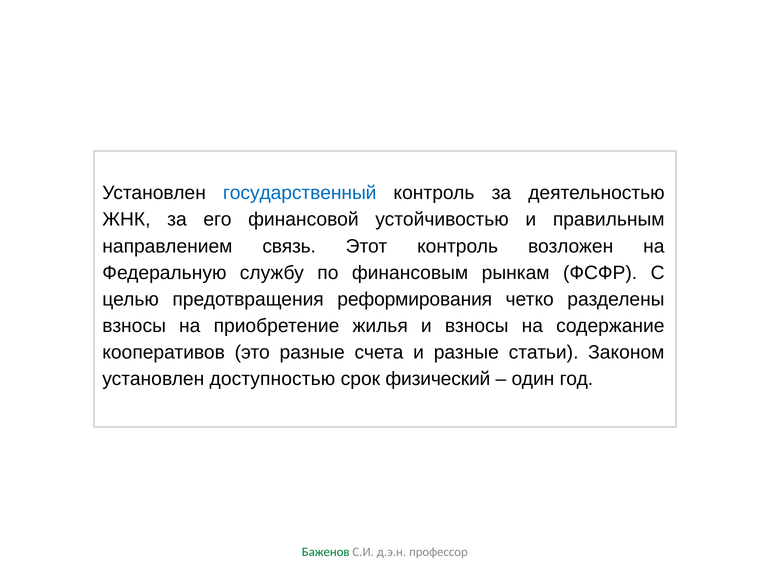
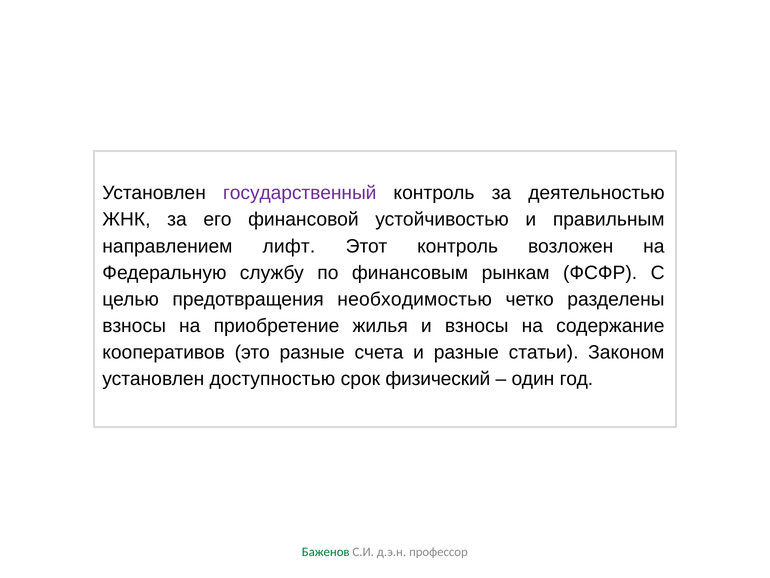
государственный colour: blue -> purple (300, 193)
связь: связь -> лифт (289, 246)
реформирования: реформирования -> необходимостью (415, 299)
